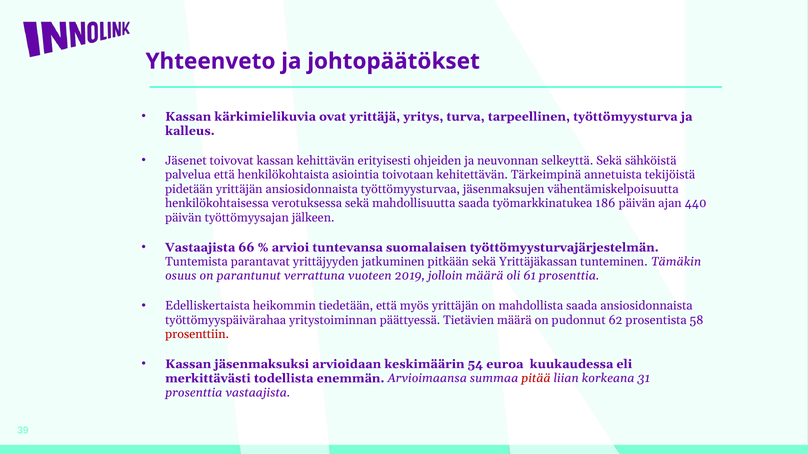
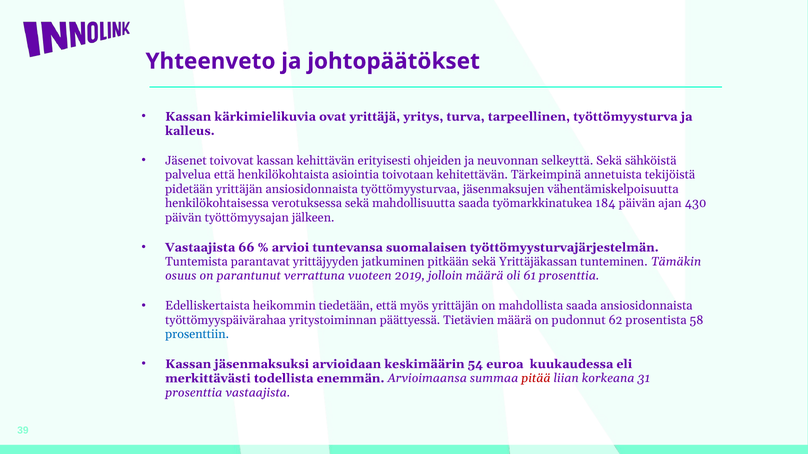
186: 186 -> 184 (605, 204)
440: 440 -> 430 (696, 204)
prosenttiin colour: red -> blue (197, 335)
